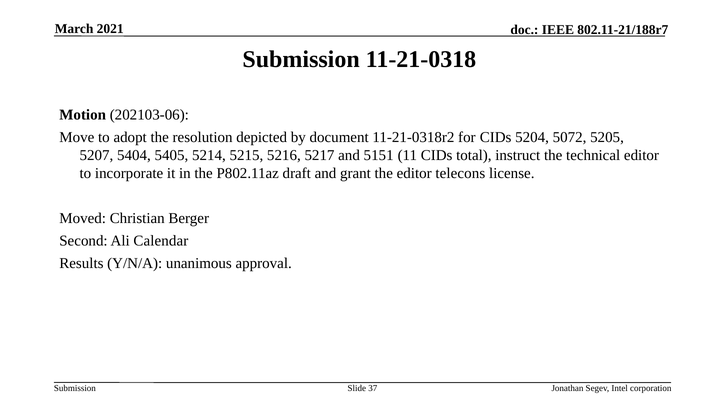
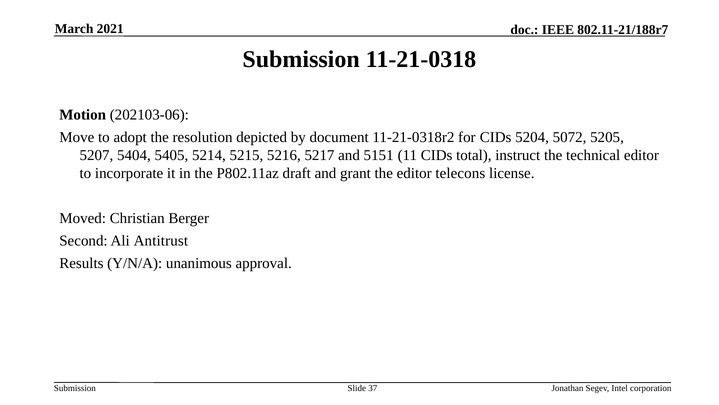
Calendar: Calendar -> Antitrust (161, 241)
